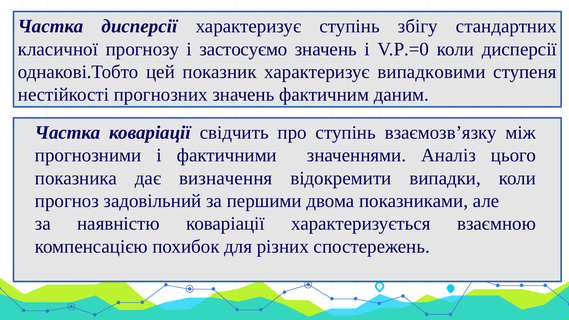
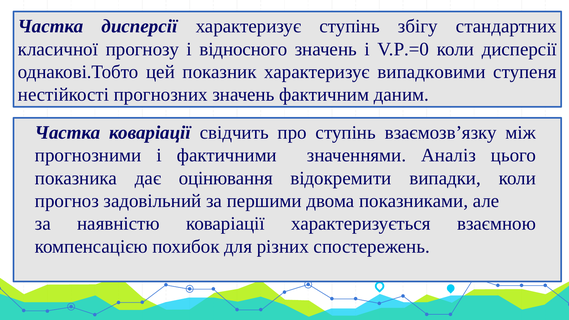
застосуємо: застосуємо -> відносного (243, 49)
визначення: визначення -> оцінювання (226, 178)
